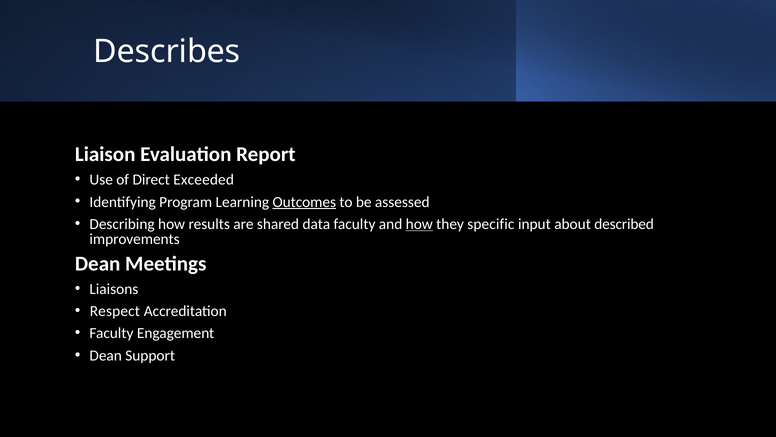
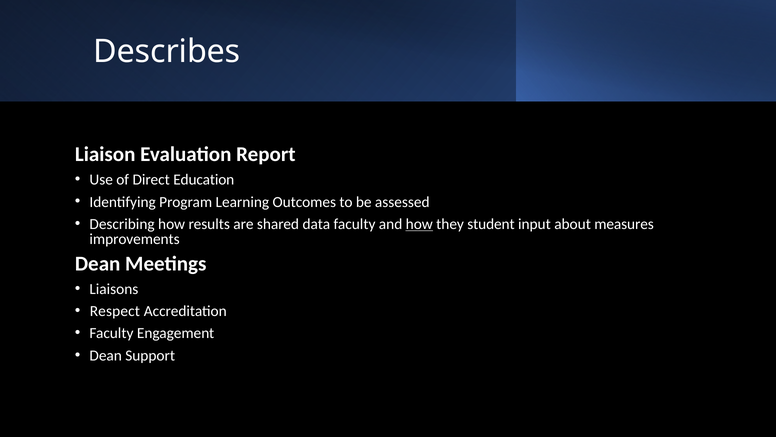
Exceeded: Exceeded -> Education (204, 180)
Outcomes underline: present -> none (304, 202)
specific: specific -> student (491, 224)
described: described -> measures (624, 224)
